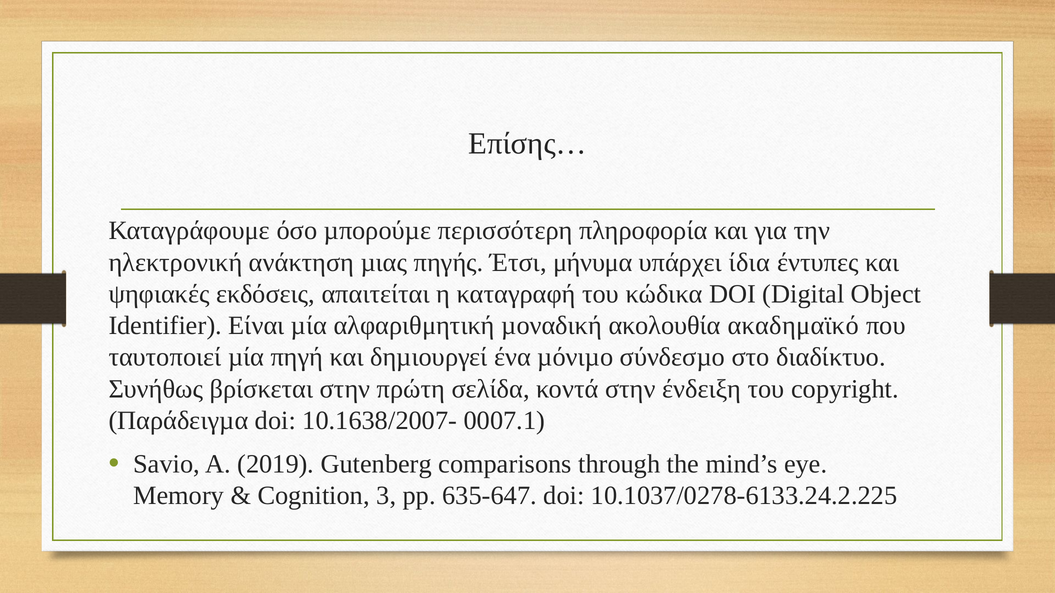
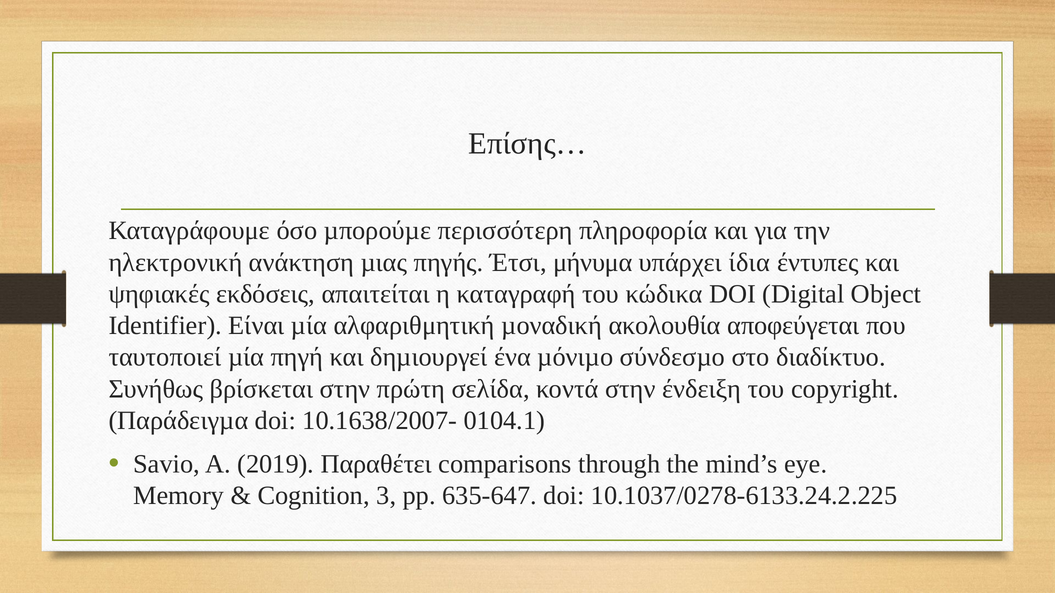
ακαδημαϊκό: ακαδημαϊκό -> αποφεύγεται (793, 326)
0007.1: 0007.1 -> 0104.1 (504, 421)
Gutenberg: Gutenberg -> Παραθέτει (376, 464)
